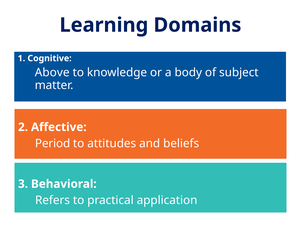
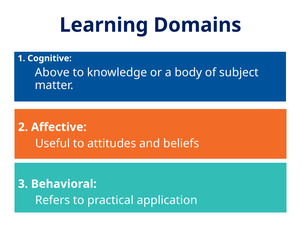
Period: Period -> Useful (53, 143)
